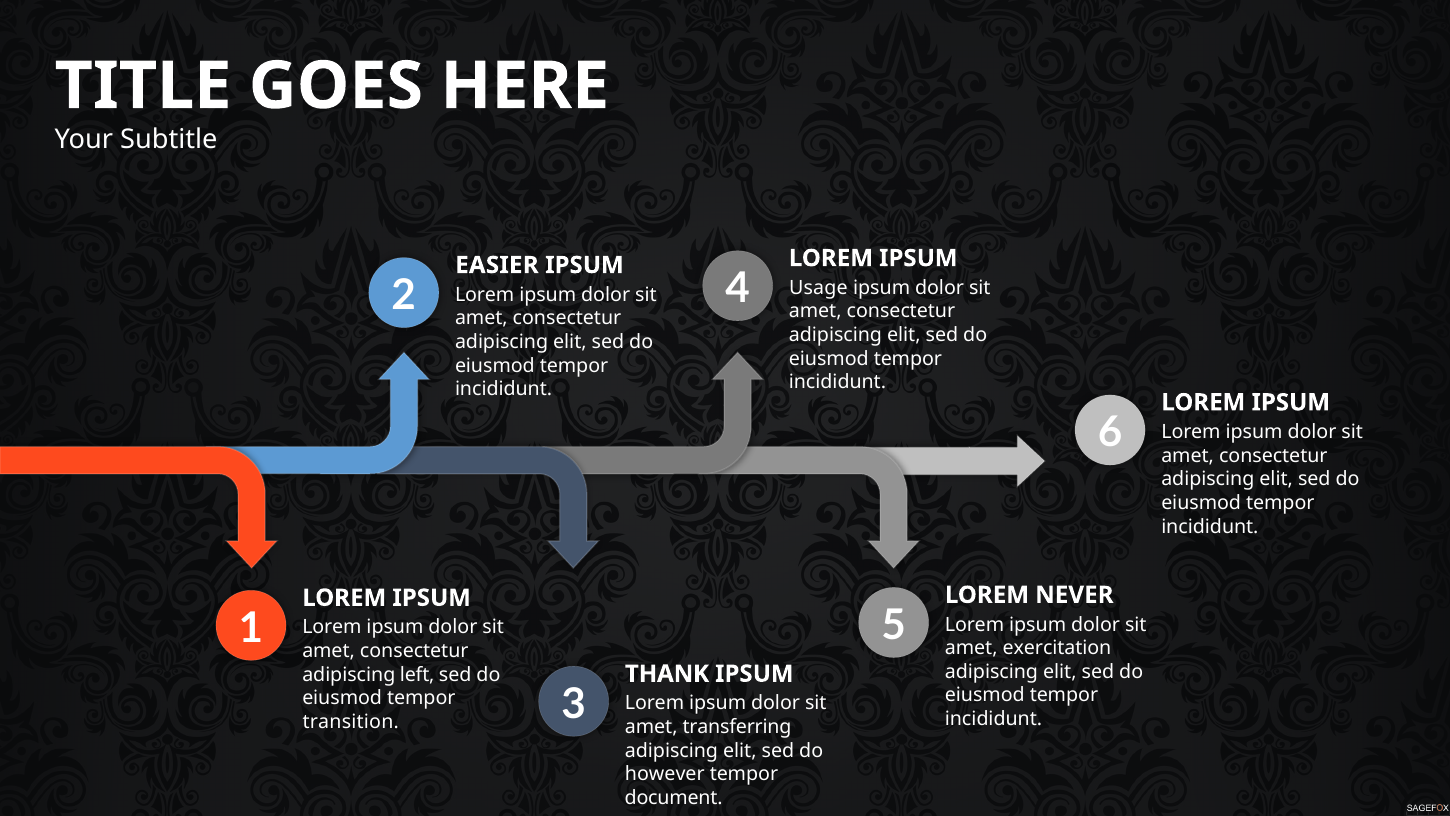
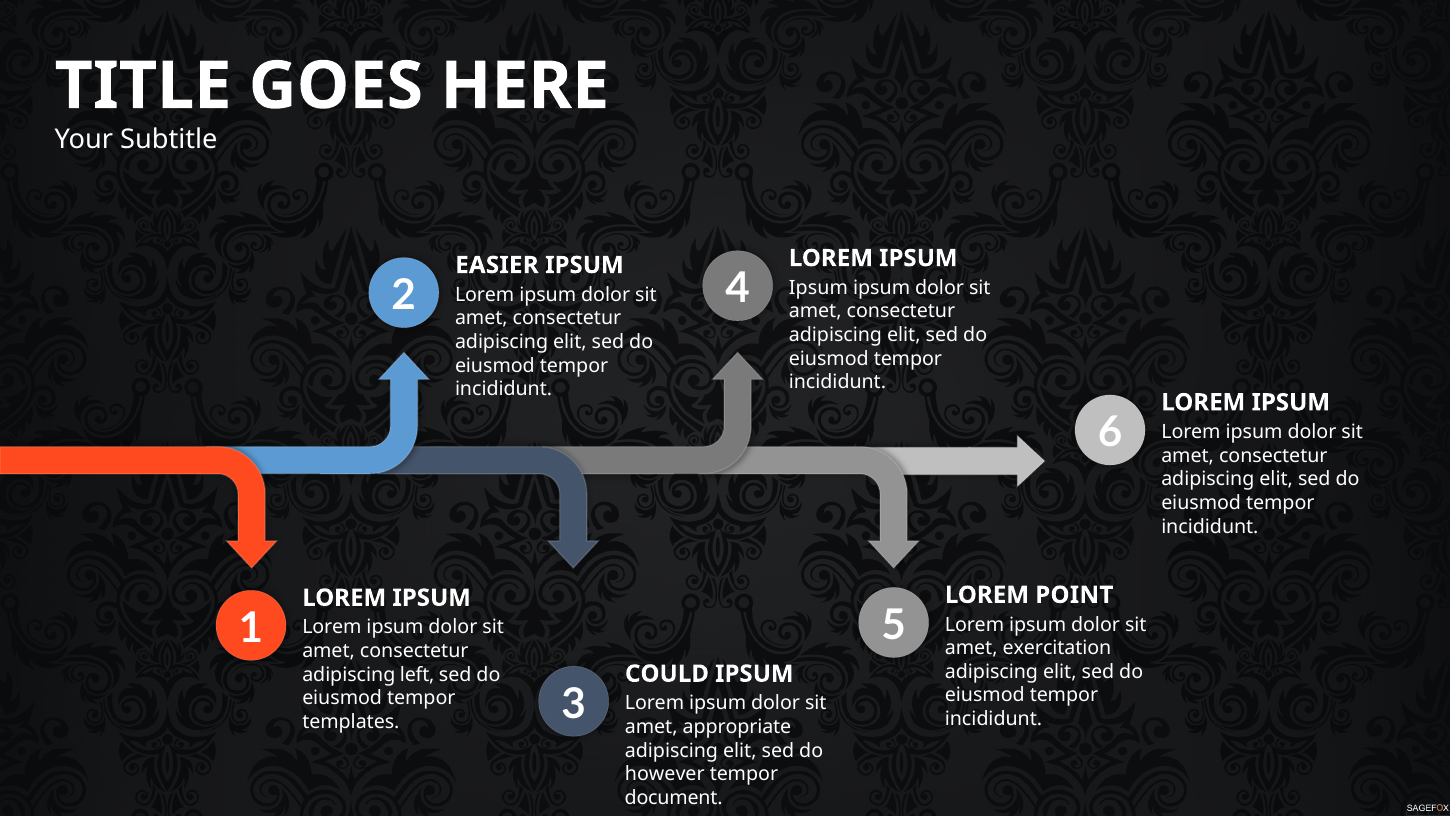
Usage: Usage -> Ipsum (818, 288)
NEVER: NEVER -> POINT (1074, 595)
THANK: THANK -> COULD (667, 673)
transition: transition -> templates (351, 722)
transferring: transferring -> appropriate (737, 727)
